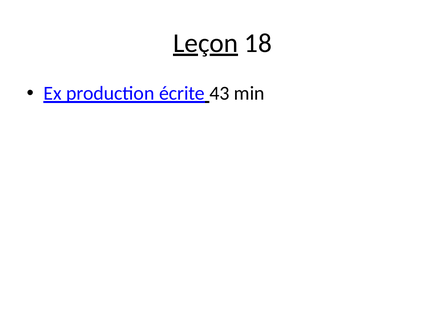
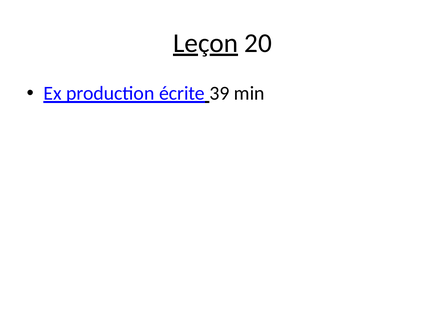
18: 18 -> 20 (258, 43)
43: 43 -> 39 (219, 93)
